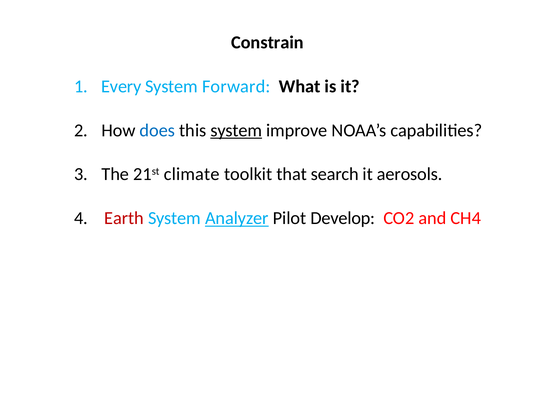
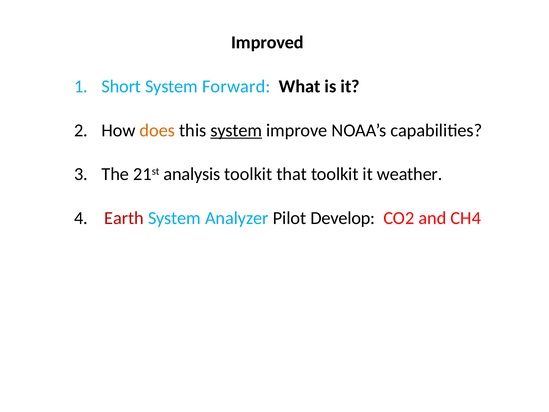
Constrain: Constrain -> Improved (268, 42)
Every: Every -> Short (121, 86)
does colour: blue -> orange (157, 130)
climate: climate -> analysis (192, 174)
that search: search -> toolkit (335, 174)
aerosols: aerosols -> weather (410, 174)
Analyzer underline: present -> none (237, 218)
